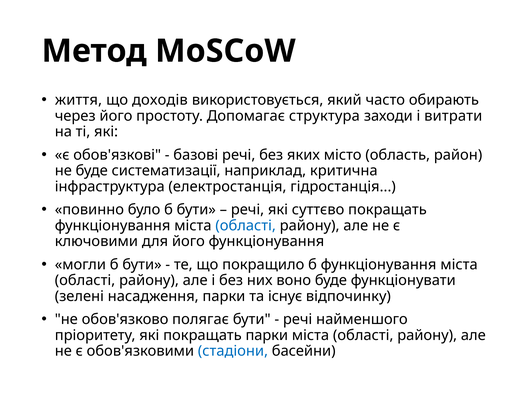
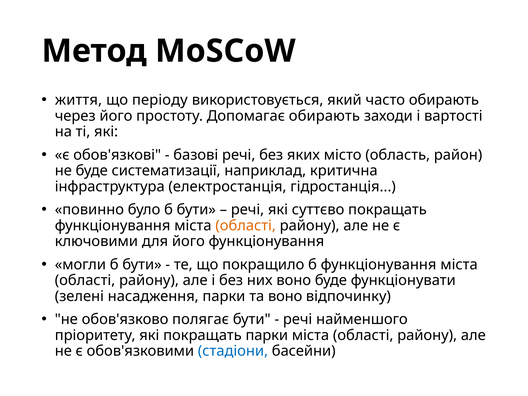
доходів: доходів -> періоду (160, 100)
Допомагає структура: структура -> обирають (324, 116)
витрати: витрати -> вартості (453, 116)
області colour: blue -> orange (246, 226)
та існує: існує -> воно (285, 296)
